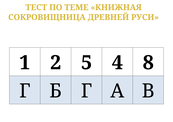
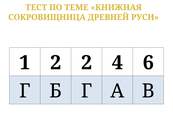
2 5: 5 -> 2 (86, 63)
8: 8 -> 6 (148, 63)
